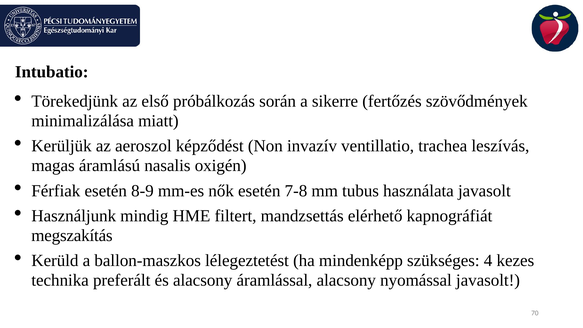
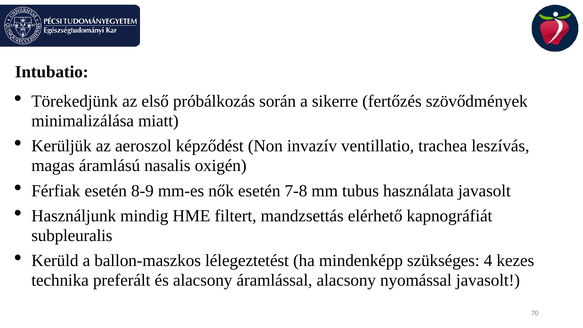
megszakítás: megszakítás -> subpleuralis (72, 236)
